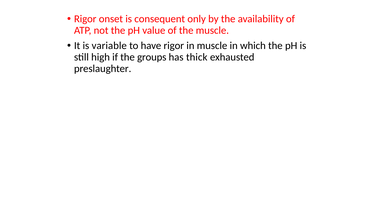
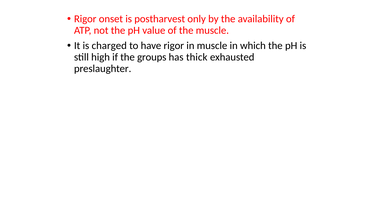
consequent: consequent -> postharvest (160, 19)
variable: variable -> charged (109, 46)
